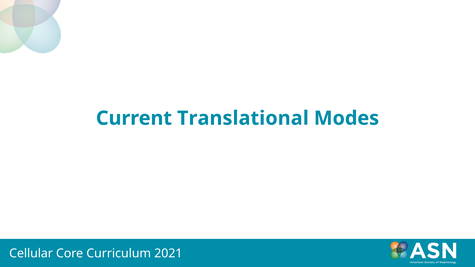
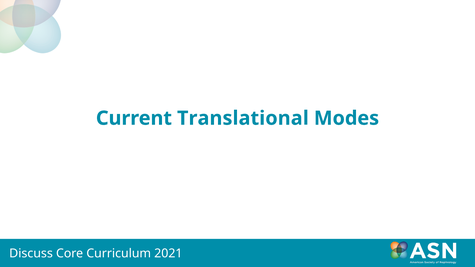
Cellular: Cellular -> Discuss (31, 254)
